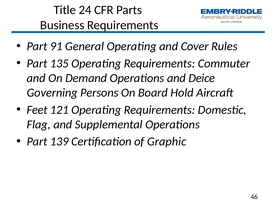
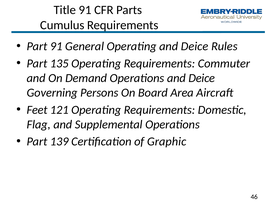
Title 24: 24 -> 91 (85, 10)
Business: Business -> Cumulus (62, 25)
Operating and Cover: Cover -> Deice (195, 46)
Hold: Hold -> Area (182, 92)
